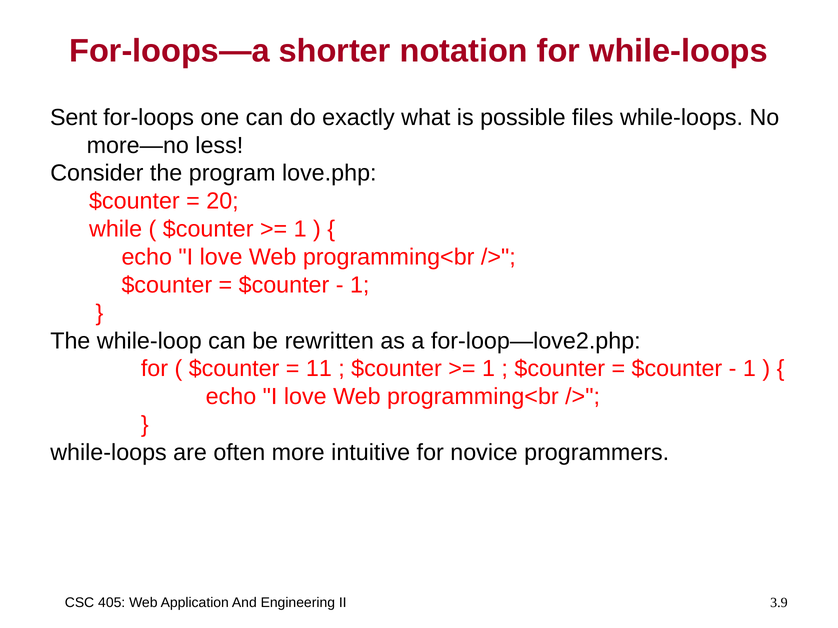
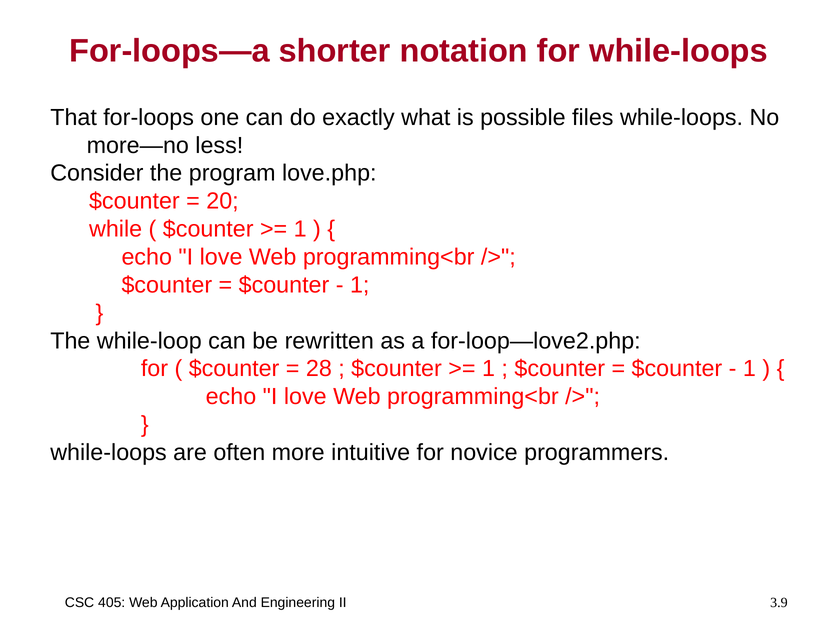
Sent: Sent -> That (74, 118)
11: 11 -> 28 (319, 369)
